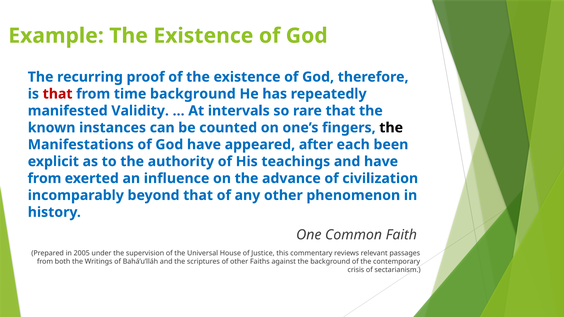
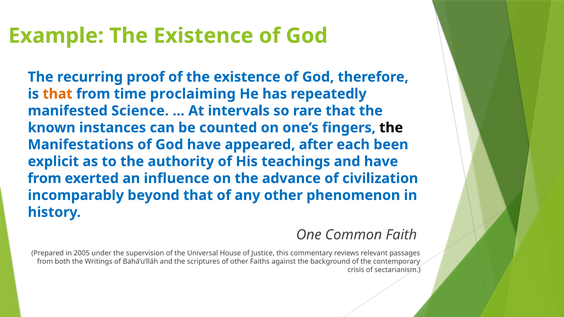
that colour: red -> orange (58, 94)
time background: background -> proclaiming (193, 94)
Validity: Validity -> Science (140, 111)
